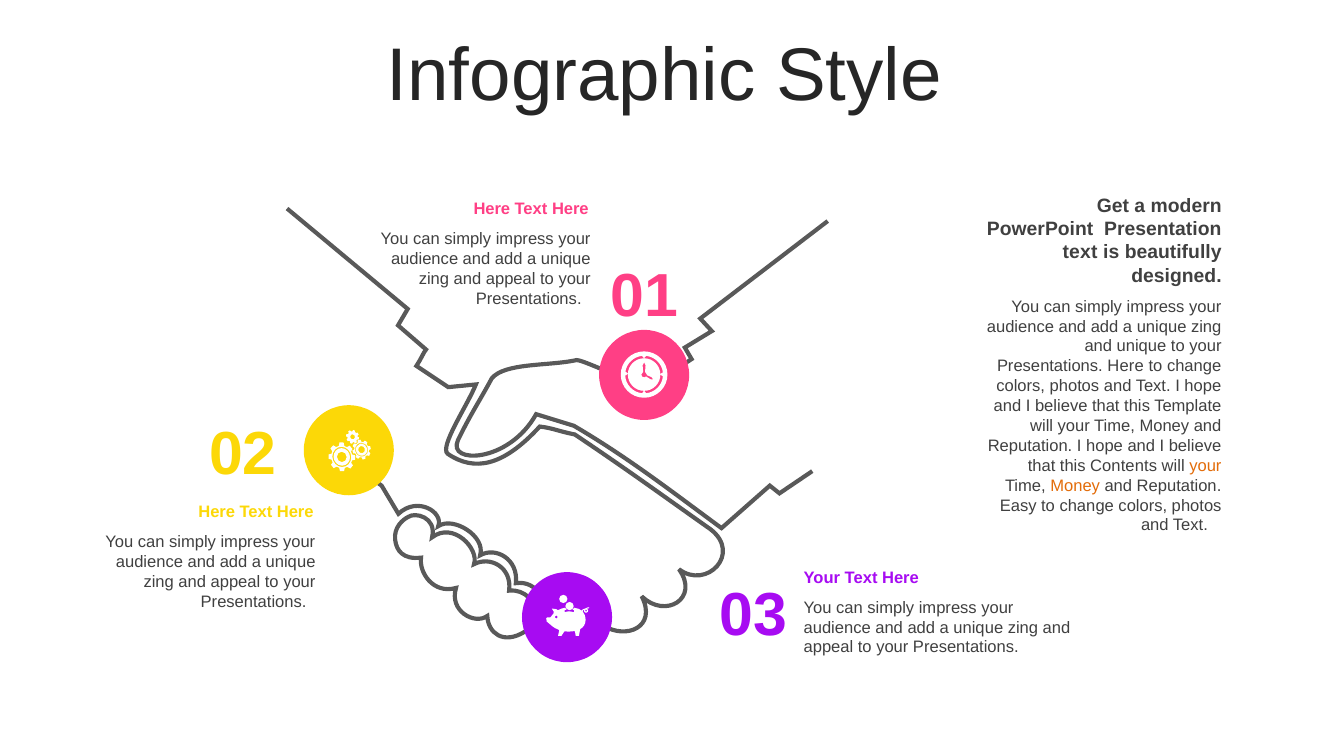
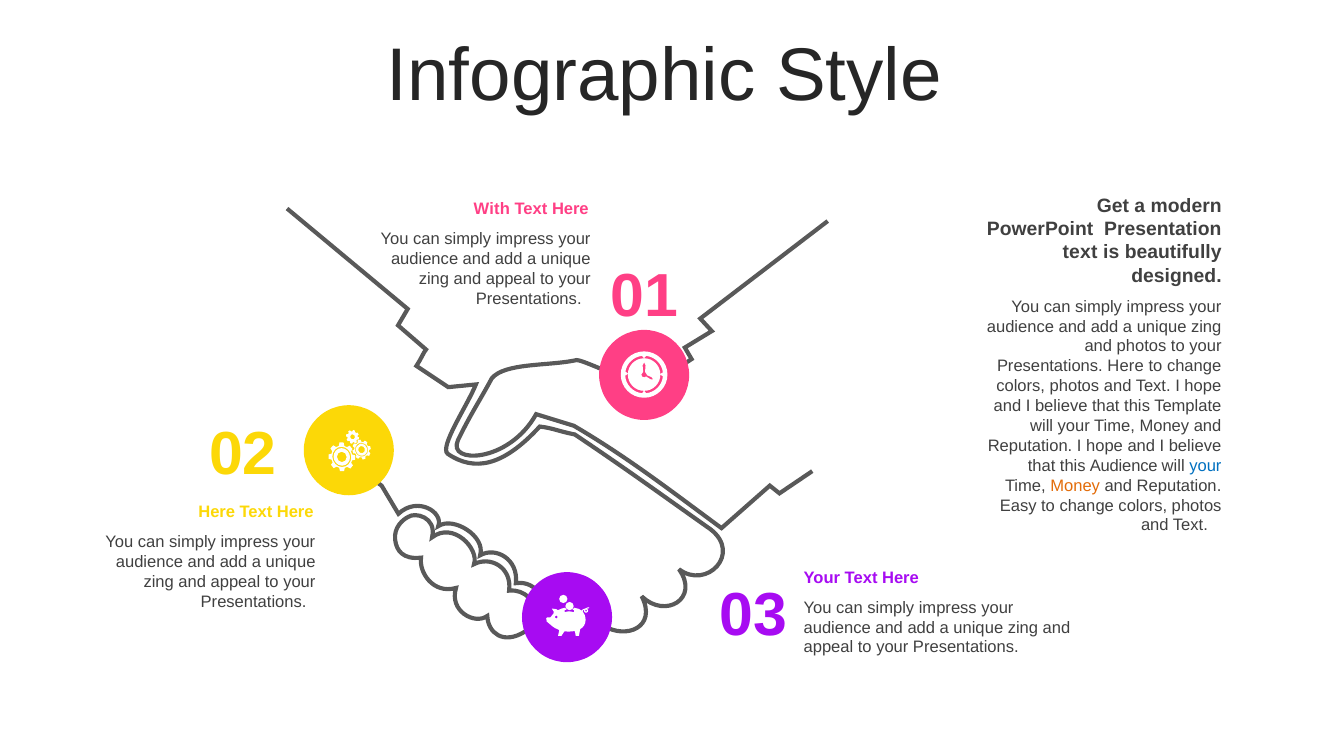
Here: Here -> With (492, 209)
and unique: unique -> photos (1142, 346)
this Contents: Contents -> Audience (1124, 466)
your colour: orange -> blue (1205, 466)
